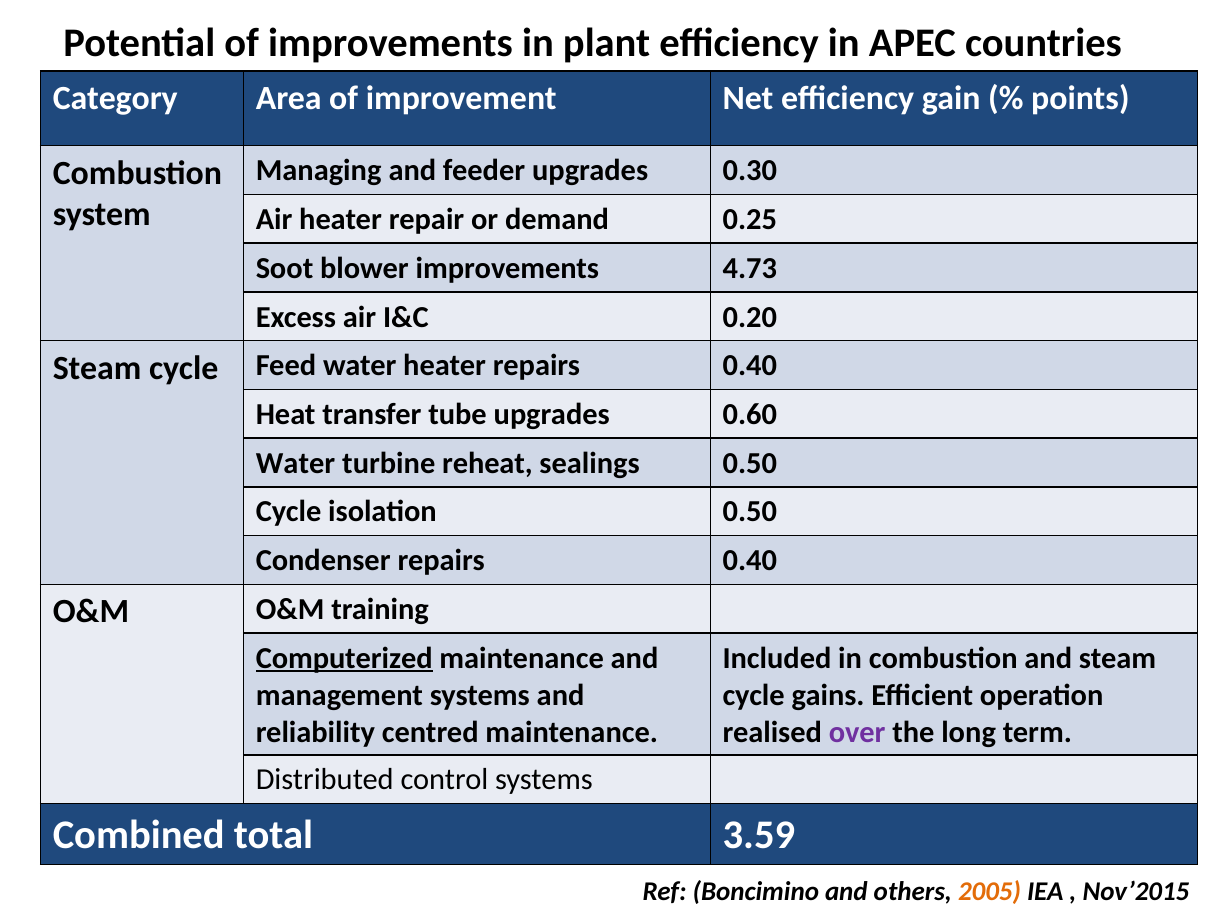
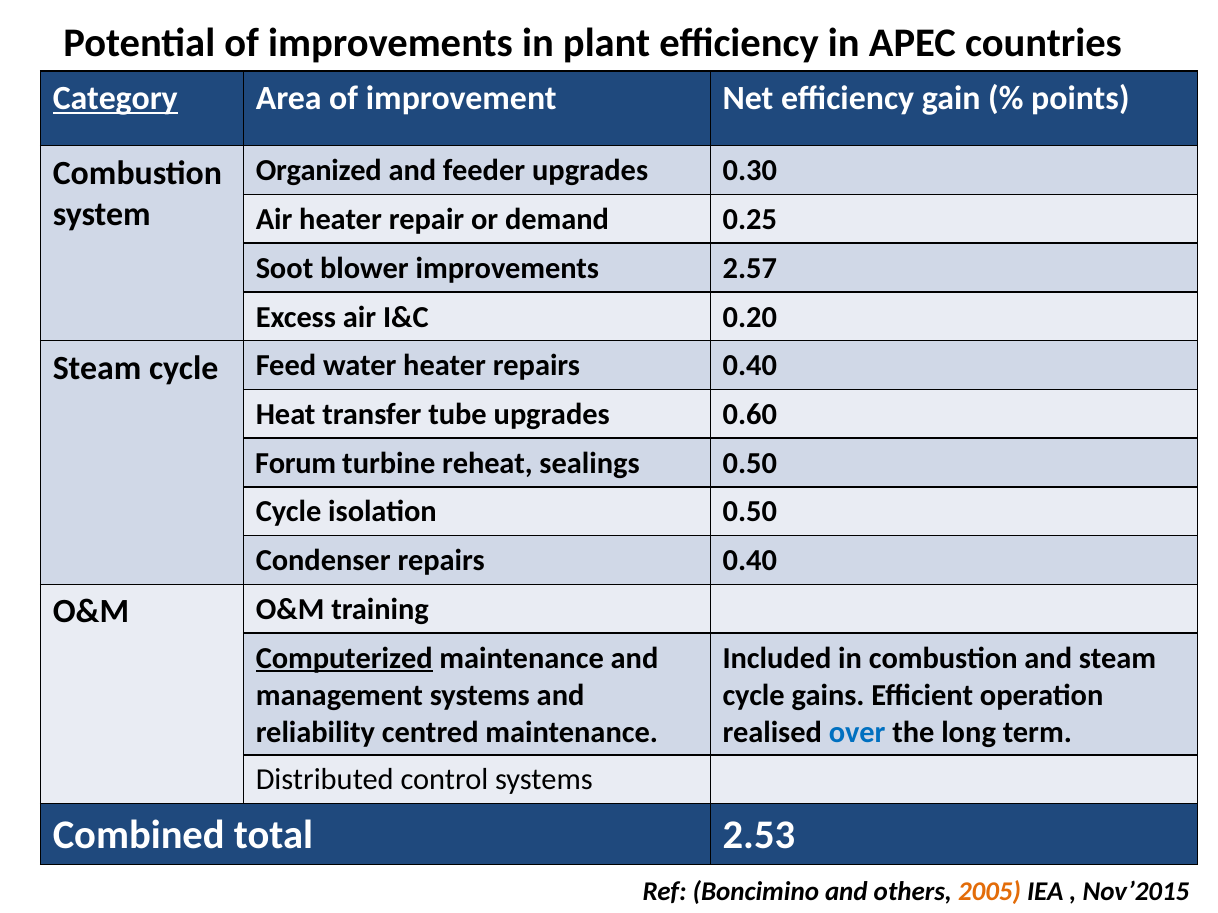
Category underline: none -> present (115, 98)
Managing: Managing -> Organized (319, 171)
4.73: 4.73 -> 2.57 (750, 268)
Water: Water -> Forum (296, 463)
over colour: purple -> blue (857, 733)
3.59: 3.59 -> 2.53 (759, 835)
